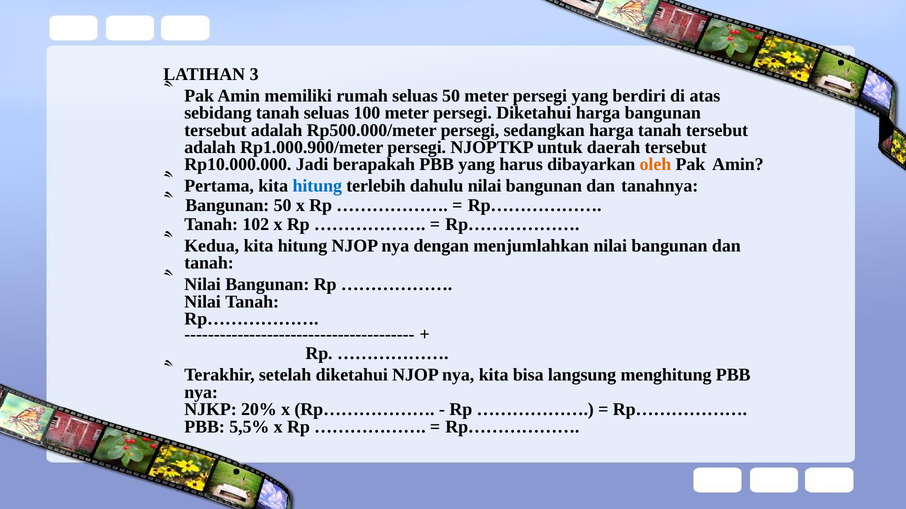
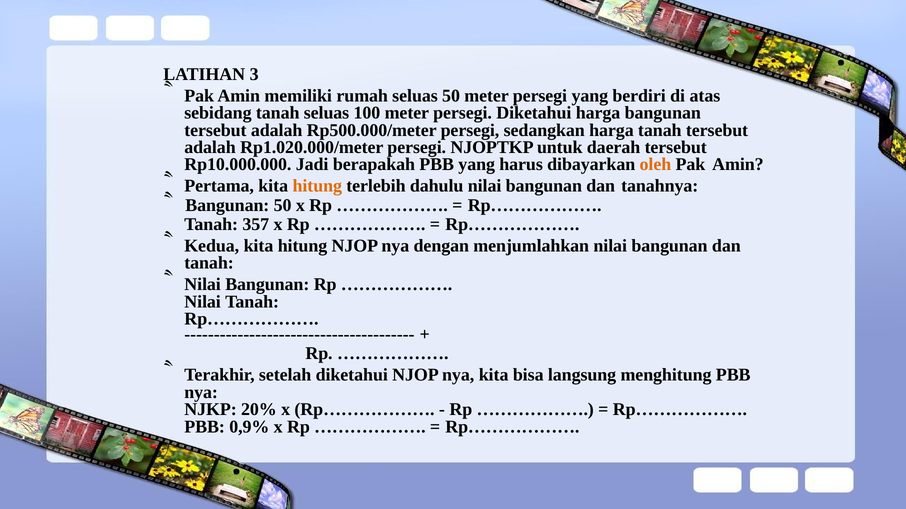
Rp1.000.900/meter: Rp1.000.900/meter -> Rp1.020.000/meter (312, 147)
hitung colour: blue -> orange (317, 186)
102: 102 -> 357 (256, 225)
5,5%: 5,5% -> 0,9% (249, 427)
